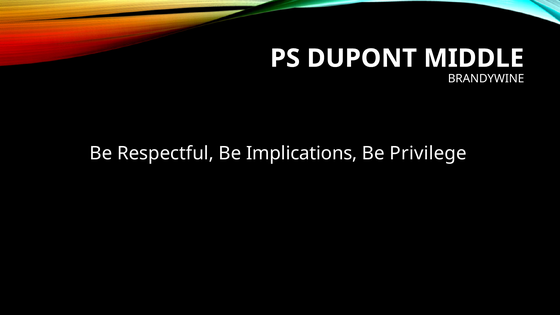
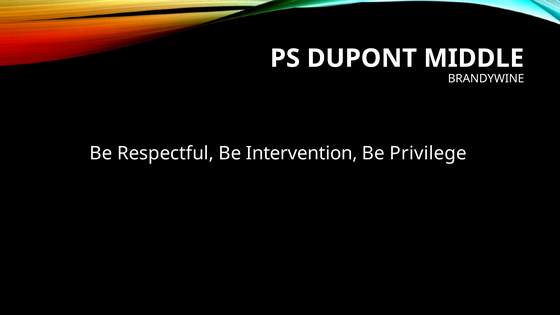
Implications: Implications -> Intervention (302, 153)
